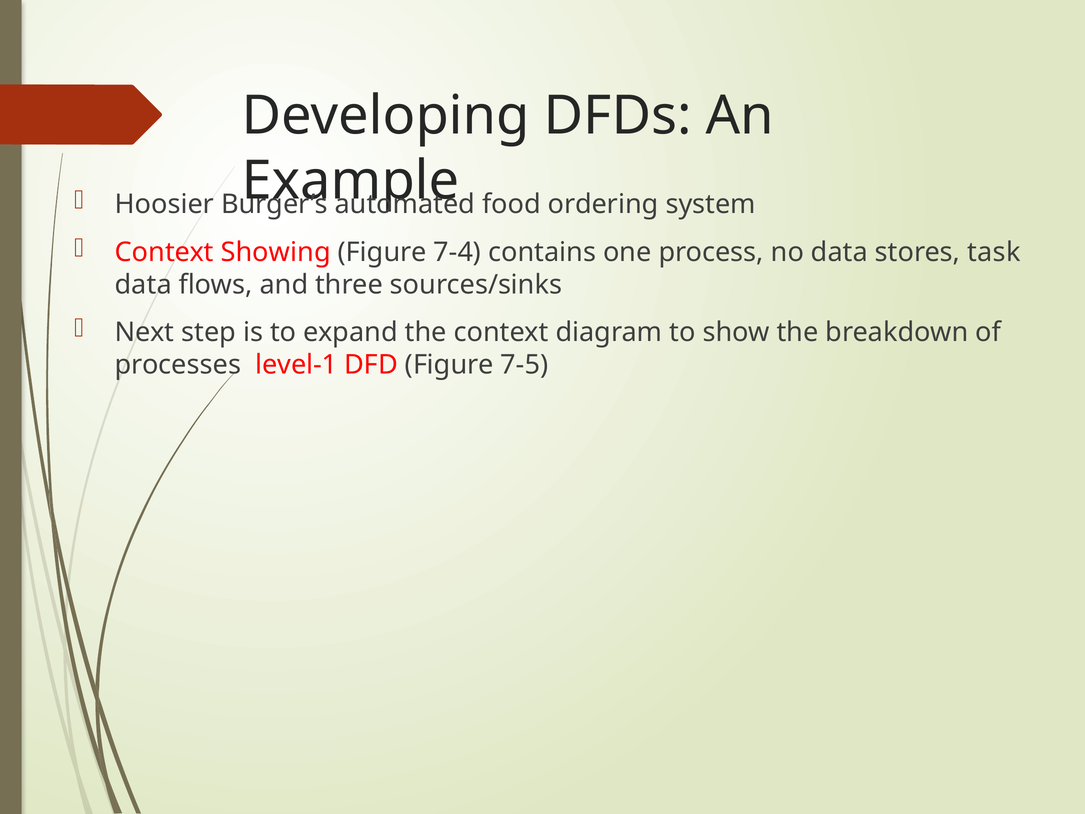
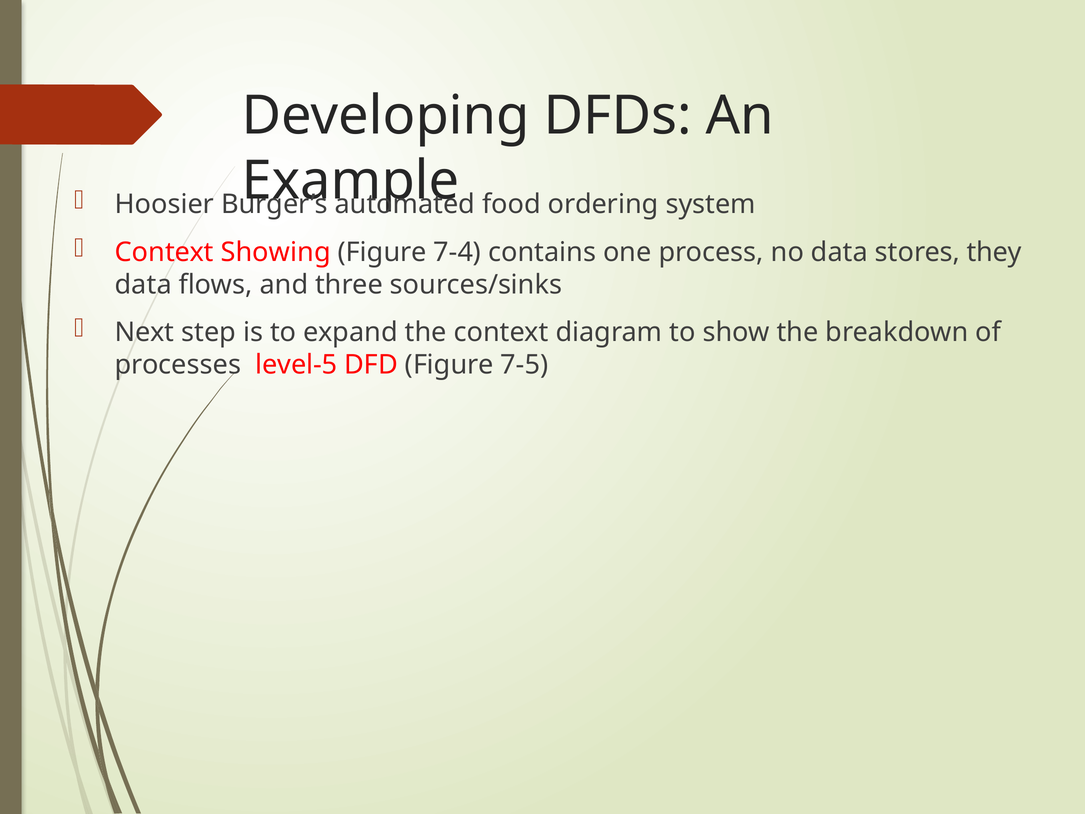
task: task -> they (994, 252)
level-1: level-1 -> level-5 (296, 365)
